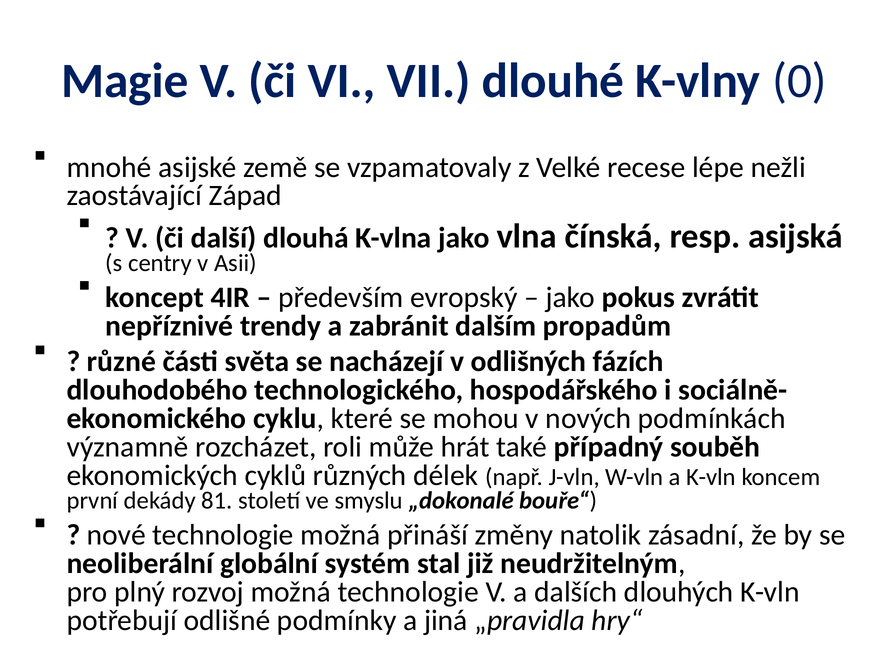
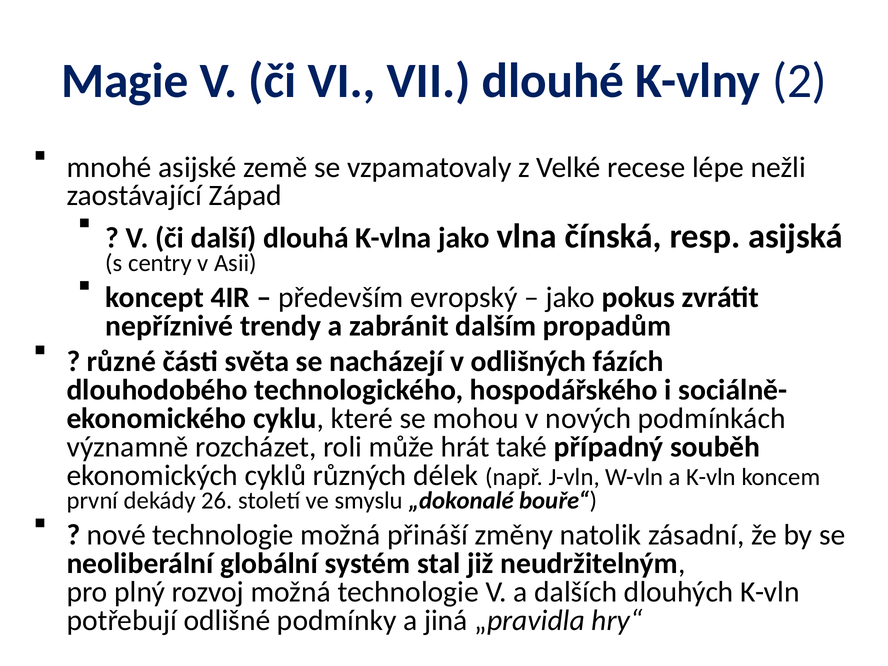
0: 0 -> 2 (800, 81)
81: 81 -> 26 (217, 501)
